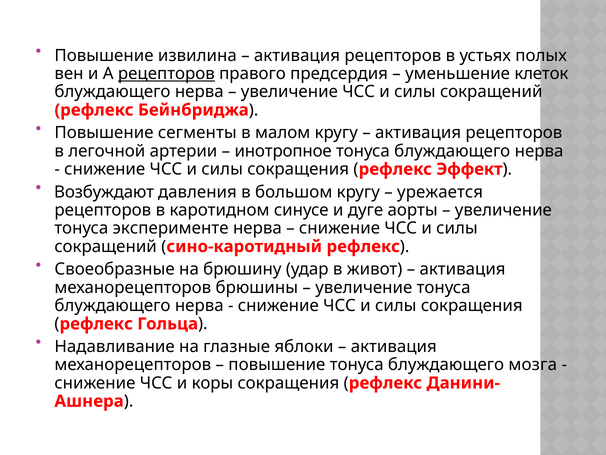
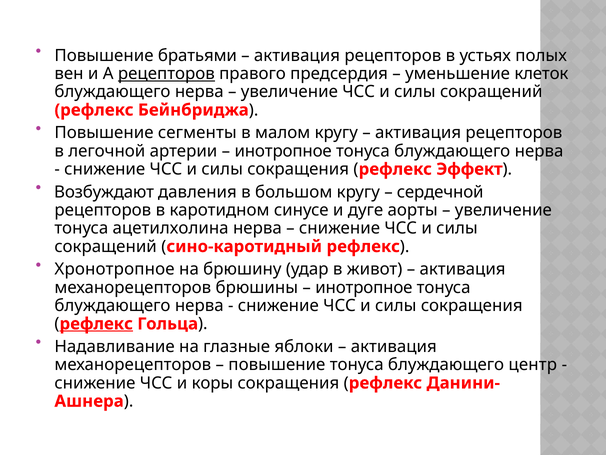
извилина: извилина -> братьями (197, 55)
урежается: урежается -> сердечной (440, 192)
эксперименте: эксперименте -> ацетилхолина (171, 228)
Своеобразные: Своеобразные -> Хронотропное (115, 269)
увеличение: увеличение -> инотропное (364, 287)
рефлекс underline: none -> present (96, 324)
мозга: мозга -> центр (533, 364)
